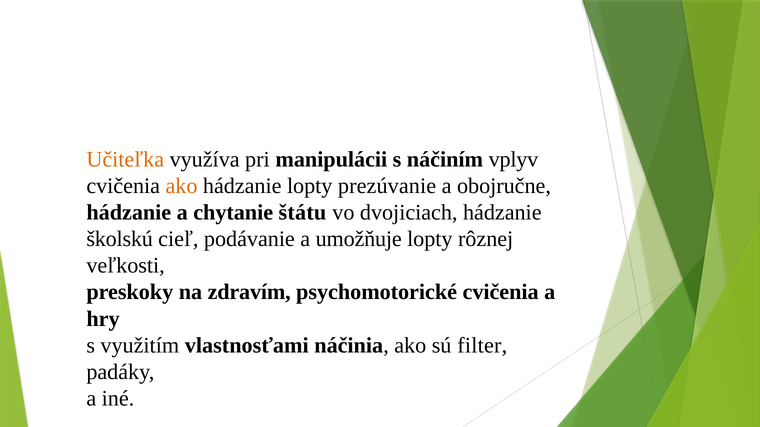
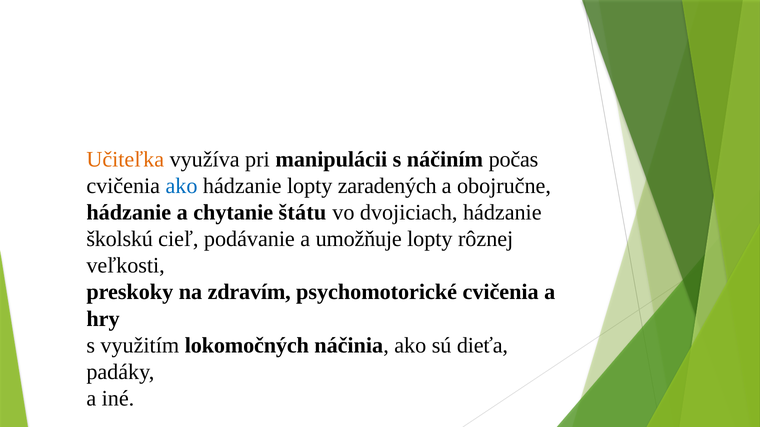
vplyv: vplyv -> počas (513, 159)
ako colour: orange -> blue (182, 186)
prezúvanie: prezúvanie -> zaradených (387, 186)
vlastnosťami: vlastnosťami -> lokomočných (247, 346)
filter: filter -> dieťa (482, 346)
